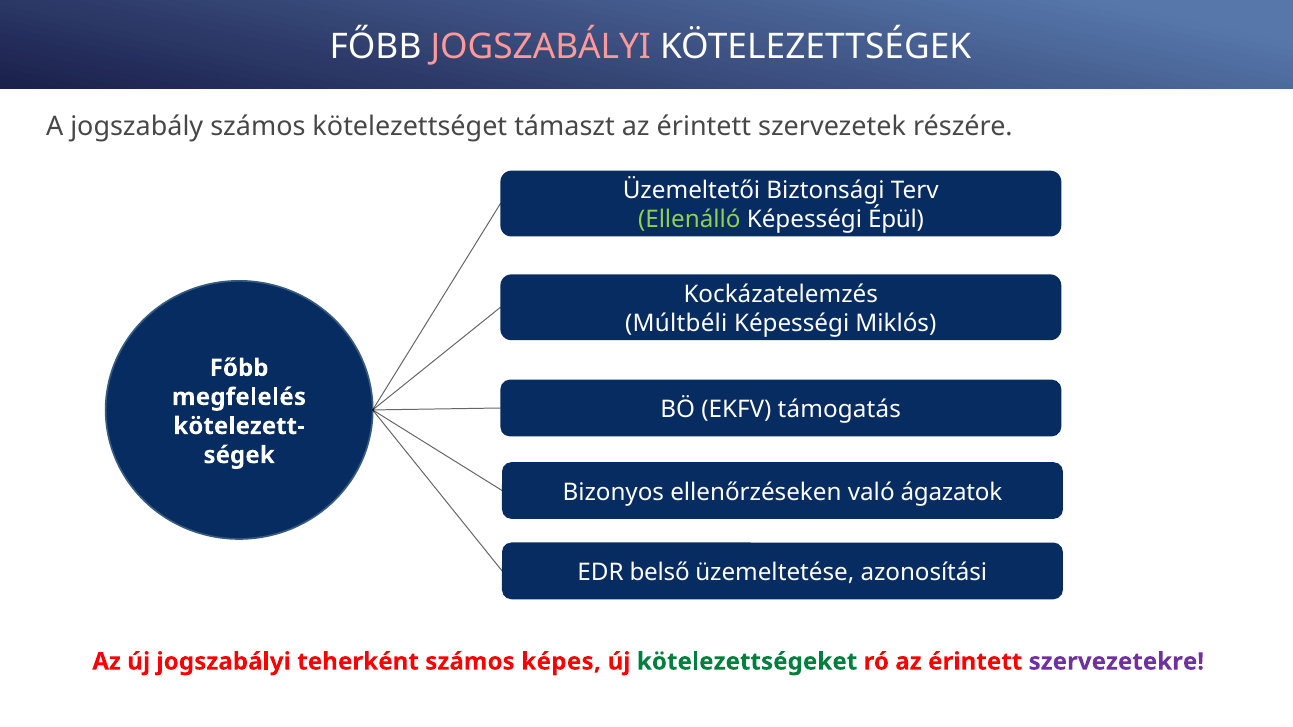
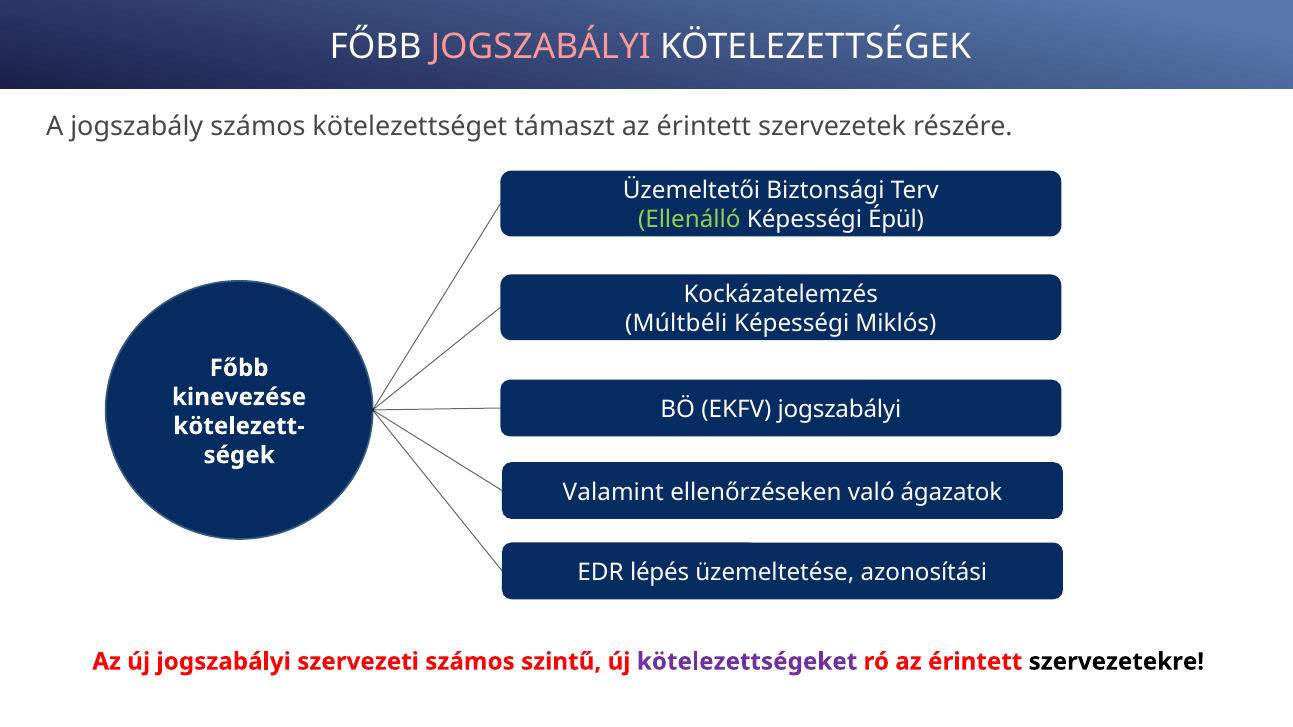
megfelelés: megfelelés -> kinevezése (239, 397)
EKFV támogatás: támogatás -> jogszabályi (840, 410)
Bizonyos: Bizonyos -> Valamint (613, 492)
belső: belső -> lépés (660, 573)
teherként: teherként -> szervezeti (358, 662)
képes: képes -> szintű (561, 662)
kötelezettségeket colour: green -> purple (747, 662)
szervezetekre colour: purple -> black (1116, 662)
